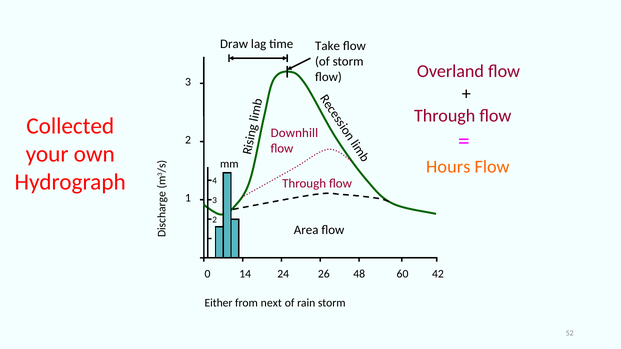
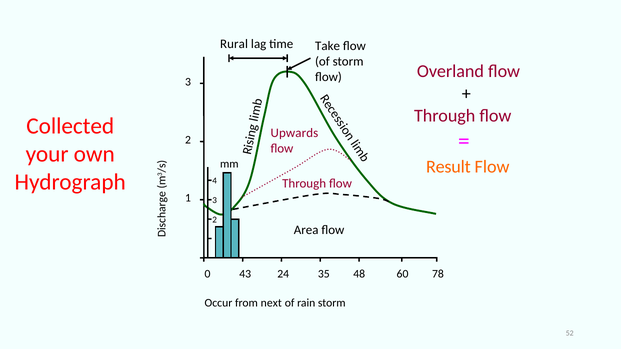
Draw: Draw -> Rural (234, 44)
Downhill: Downhill -> Upwards (294, 133)
Hours: Hours -> Result (448, 167)
14: 14 -> 43 (245, 274)
26: 26 -> 35 (324, 274)
42: 42 -> 78 (438, 274)
Either: Either -> Occur (218, 303)
